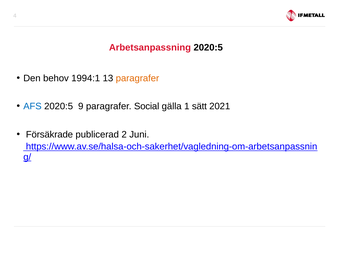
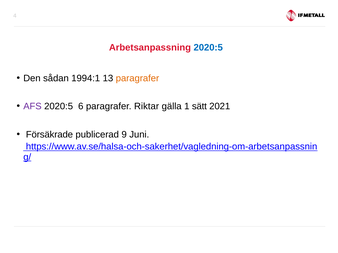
2020:5 colour: black -> blue (208, 48)
behov: behov -> sådan (56, 78)
AFS colour: blue -> purple (32, 107)
9: 9 -> 6 (81, 107)
Social: Social -> Riktar (147, 107)
2: 2 -> 9 (124, 135)
